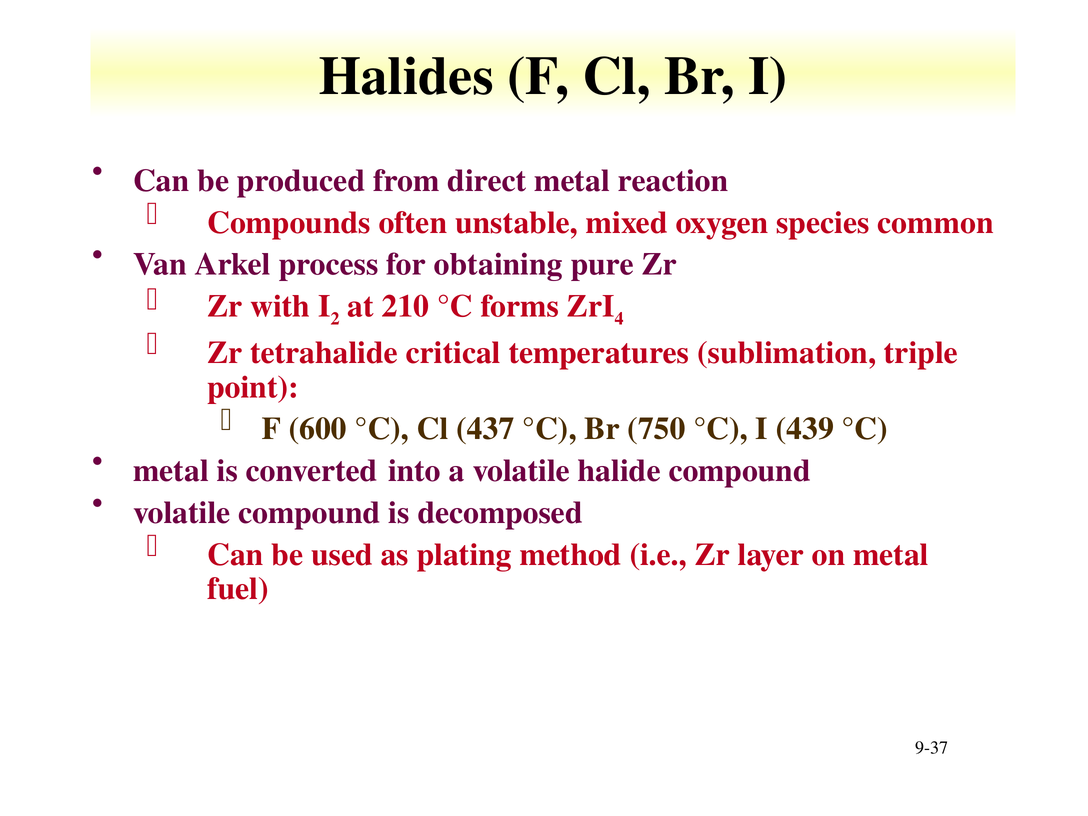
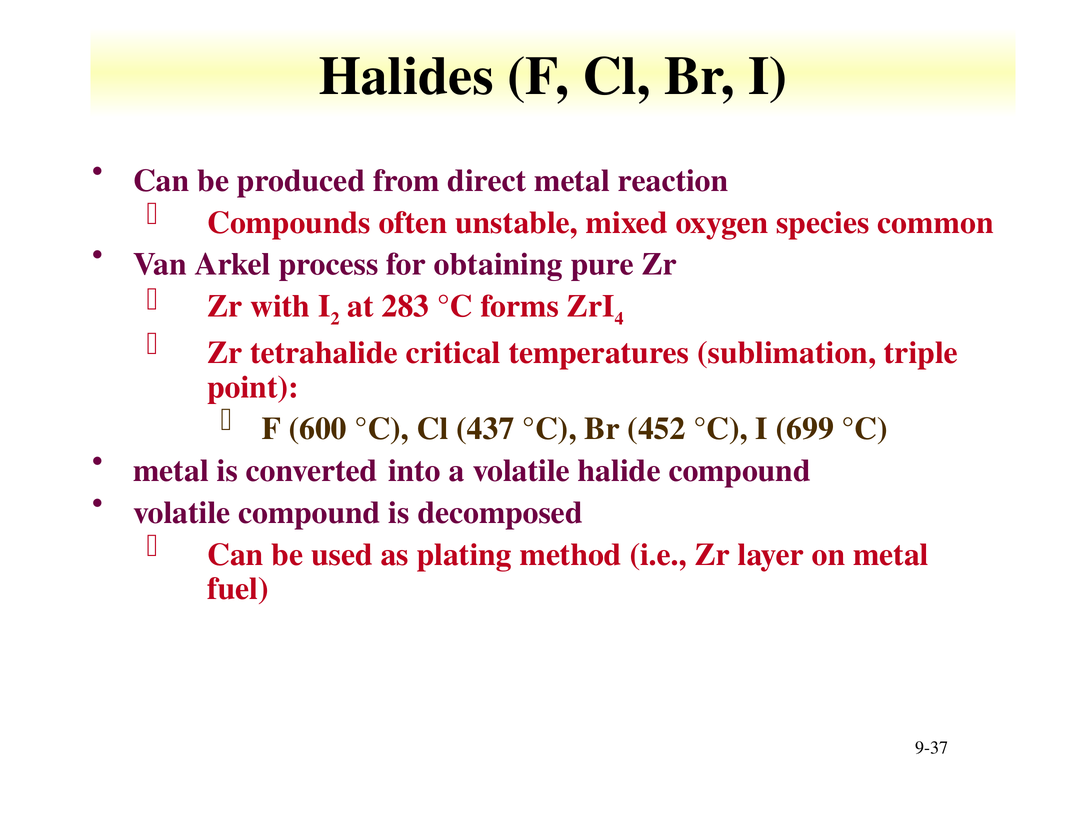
210: 210 -> 283 (406, 306)
750: 750 -> 452 (657, 429)
439: 439 -> 699 (805, 429)
